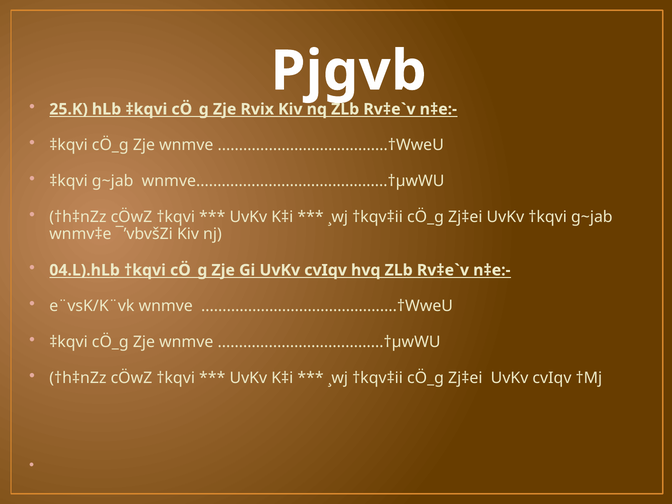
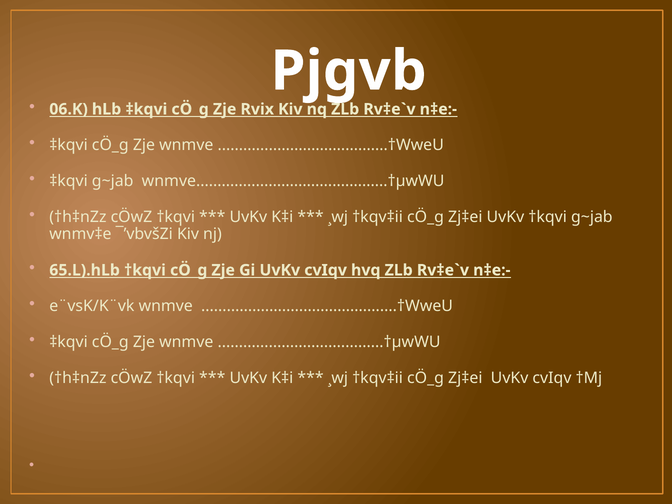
25.K: 25.K -> 06.K (69, 109)
04.L).hLb: 04.L).hLb -> 65.L).hLb (85, 270)
